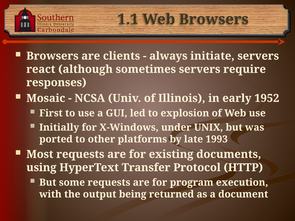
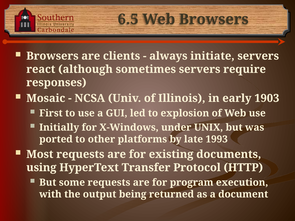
1.1: 1.1 -> 6.5 (128, 19)
1952: 1952 -> 1903 (267, 98)
